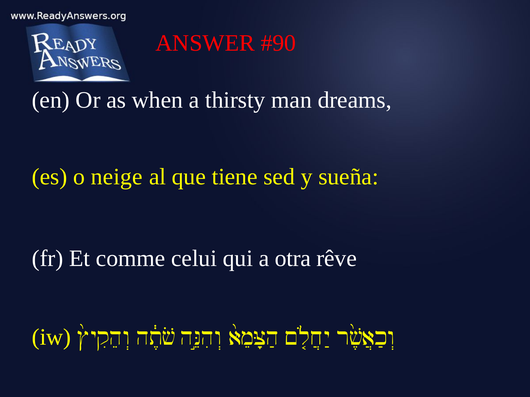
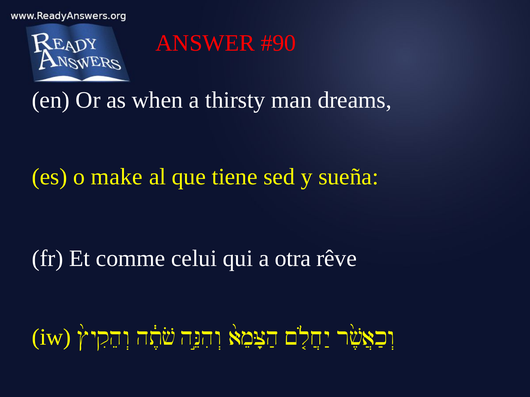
neige: neige -> make (117, 177)
